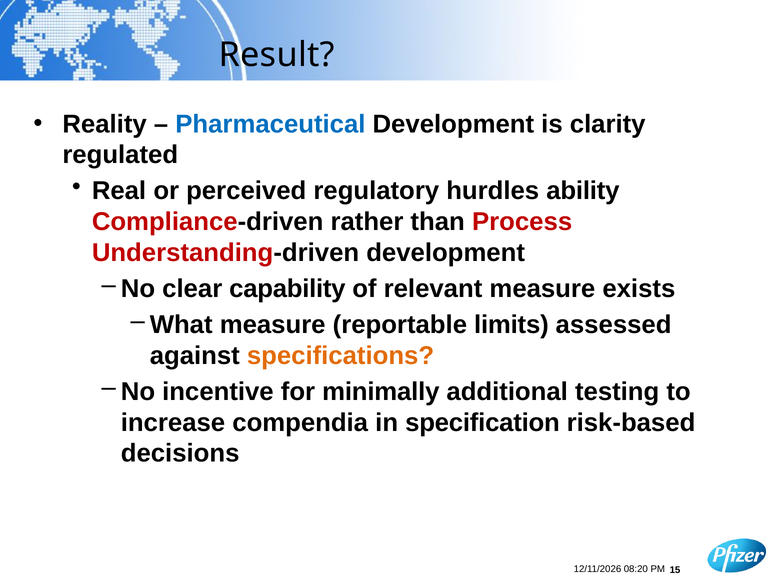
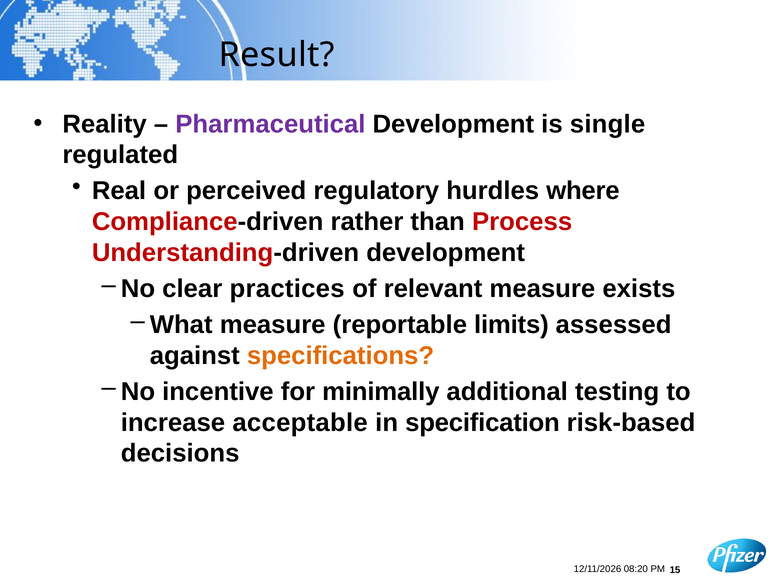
Pharmaceutical colour: blue -> purple (270, 124)
clarity: clarity -> single (608, 124)
ability: ability -> where (583, 191)
capability: capability -> practices (287, 289)
compendia: compendia -> acceptable (300, 423)
